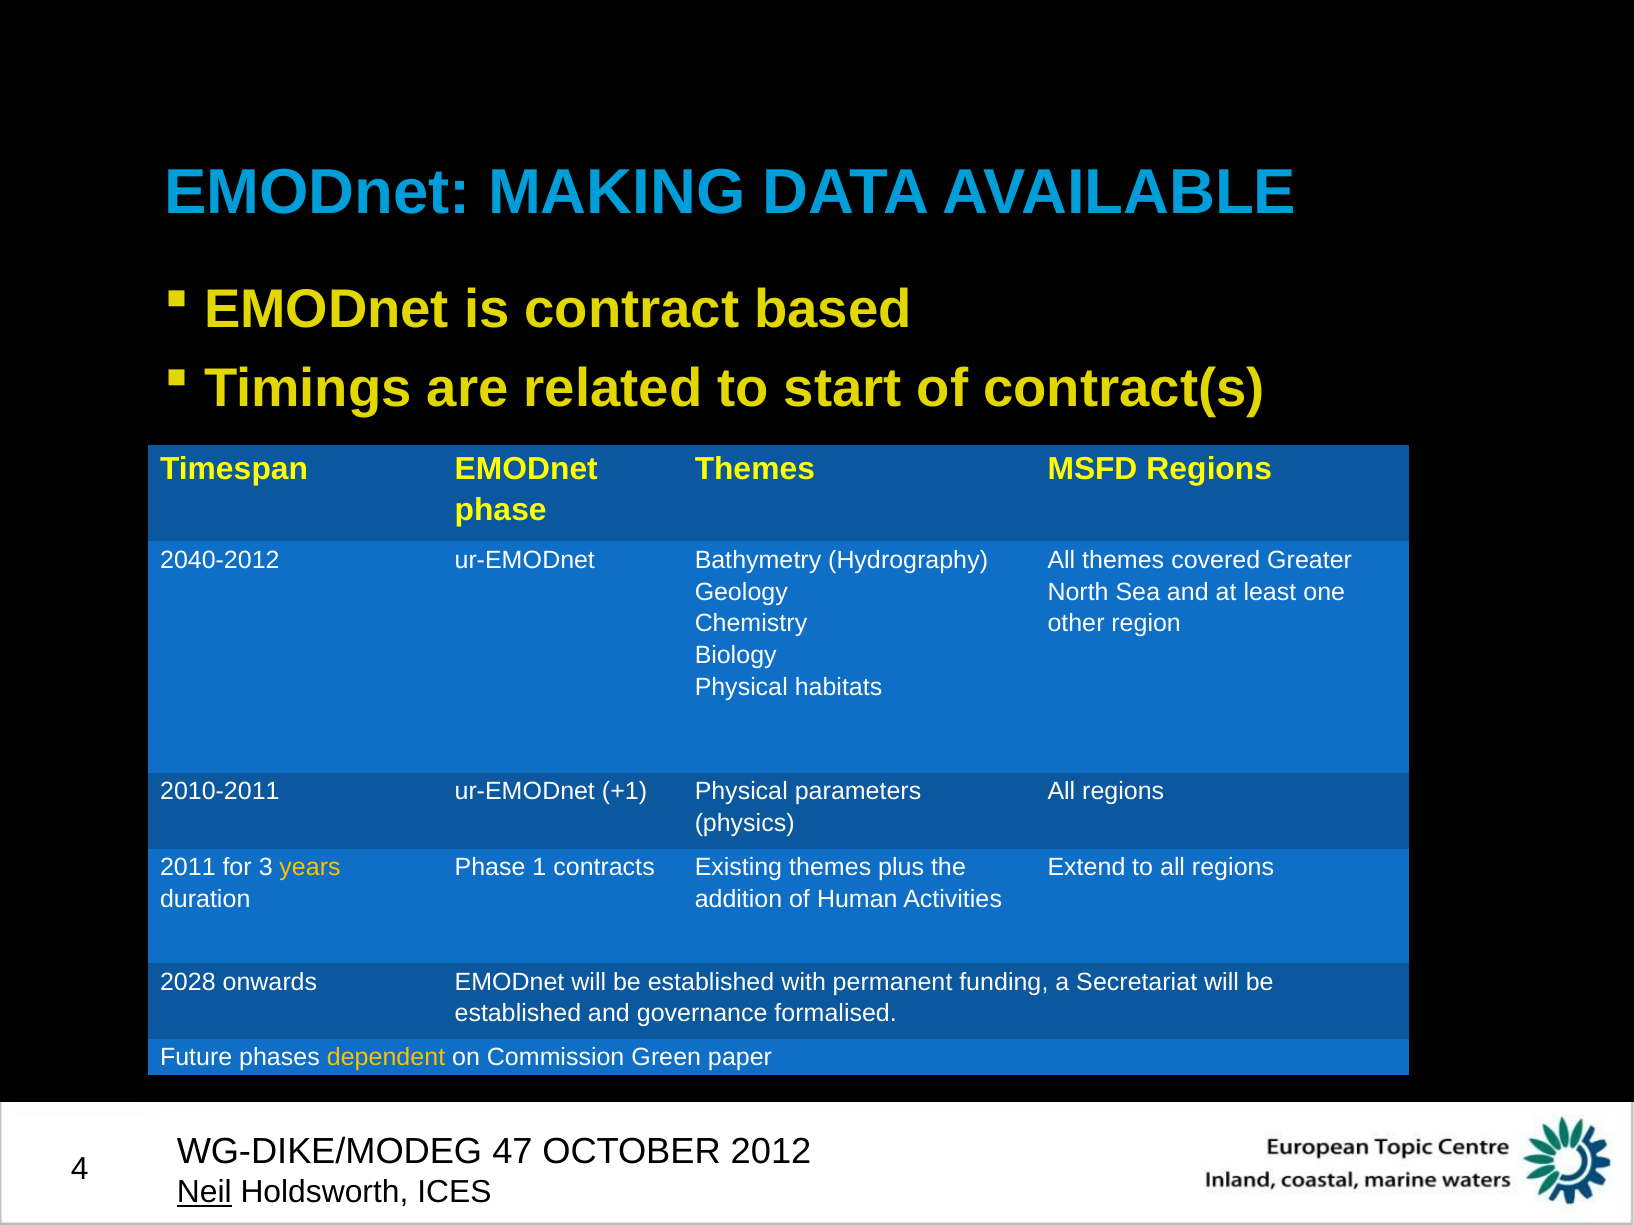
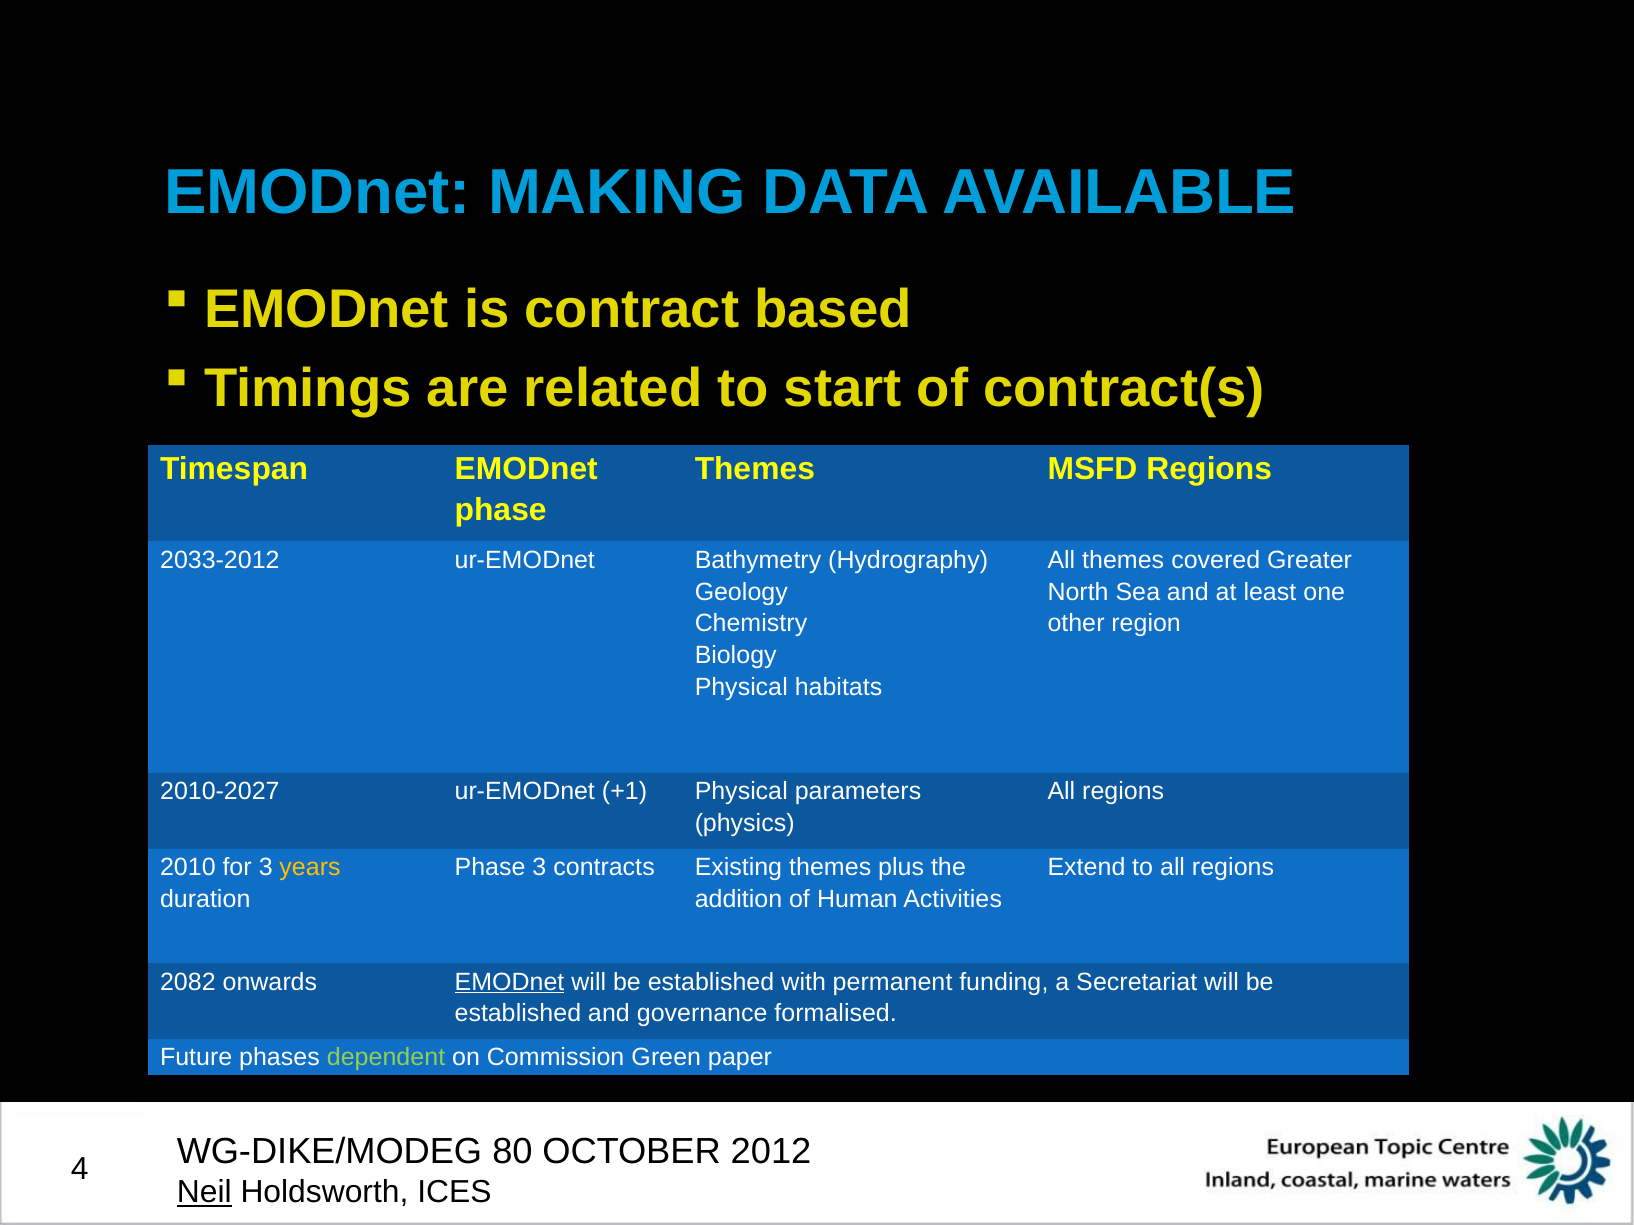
2040-2012: 2040-2012 -> 2033-2012 (220, 560)
2010-2011: 2010-2011 -> 2010-2027 (220, 792)
2011: 2011 -> 2010 (188, 868)
Phase 1: 1 -> 3 (539, 868)
2028: 2028 -> 2082 (188, 982)
EMODnet underline: none -> present (510, 982)
dependent colour: yellow -> light green (386, 1058)
47: 47 -> 80 (512, 1152)
